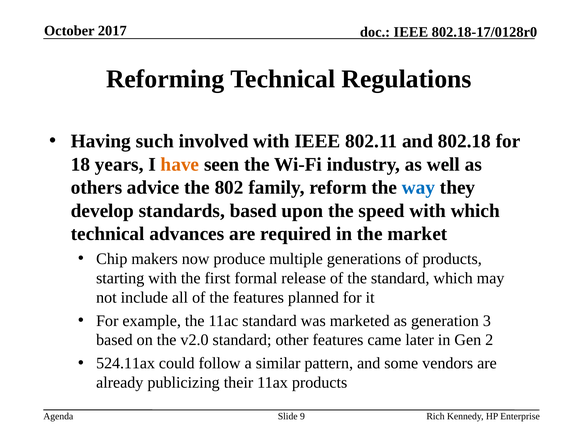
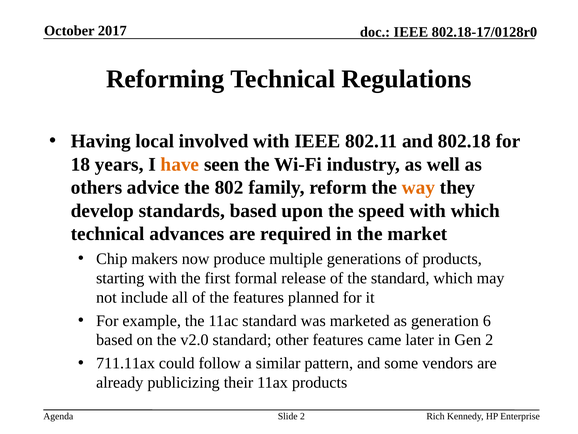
such: such -> local (155, 141)
way colour: blue -> orange (419, 187)
3: 3 -> 6 (487, 320)
524.11ax: 524.11ax -> 711.11ax (126, 363)
Slide 9: 9 -> 2 (302, 416)
